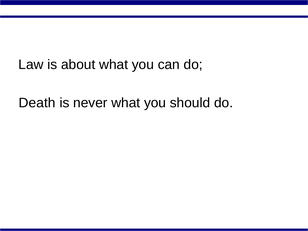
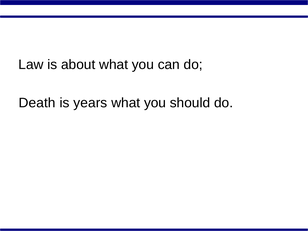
never: never -> years (90, 103)
